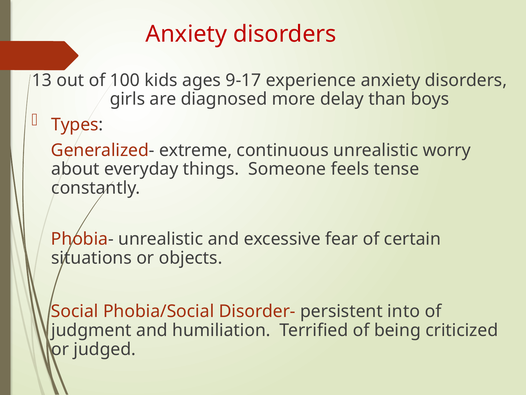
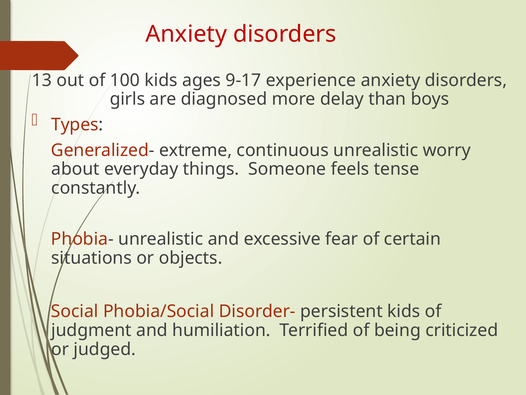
persistent into: into -> kids (404, 311)
